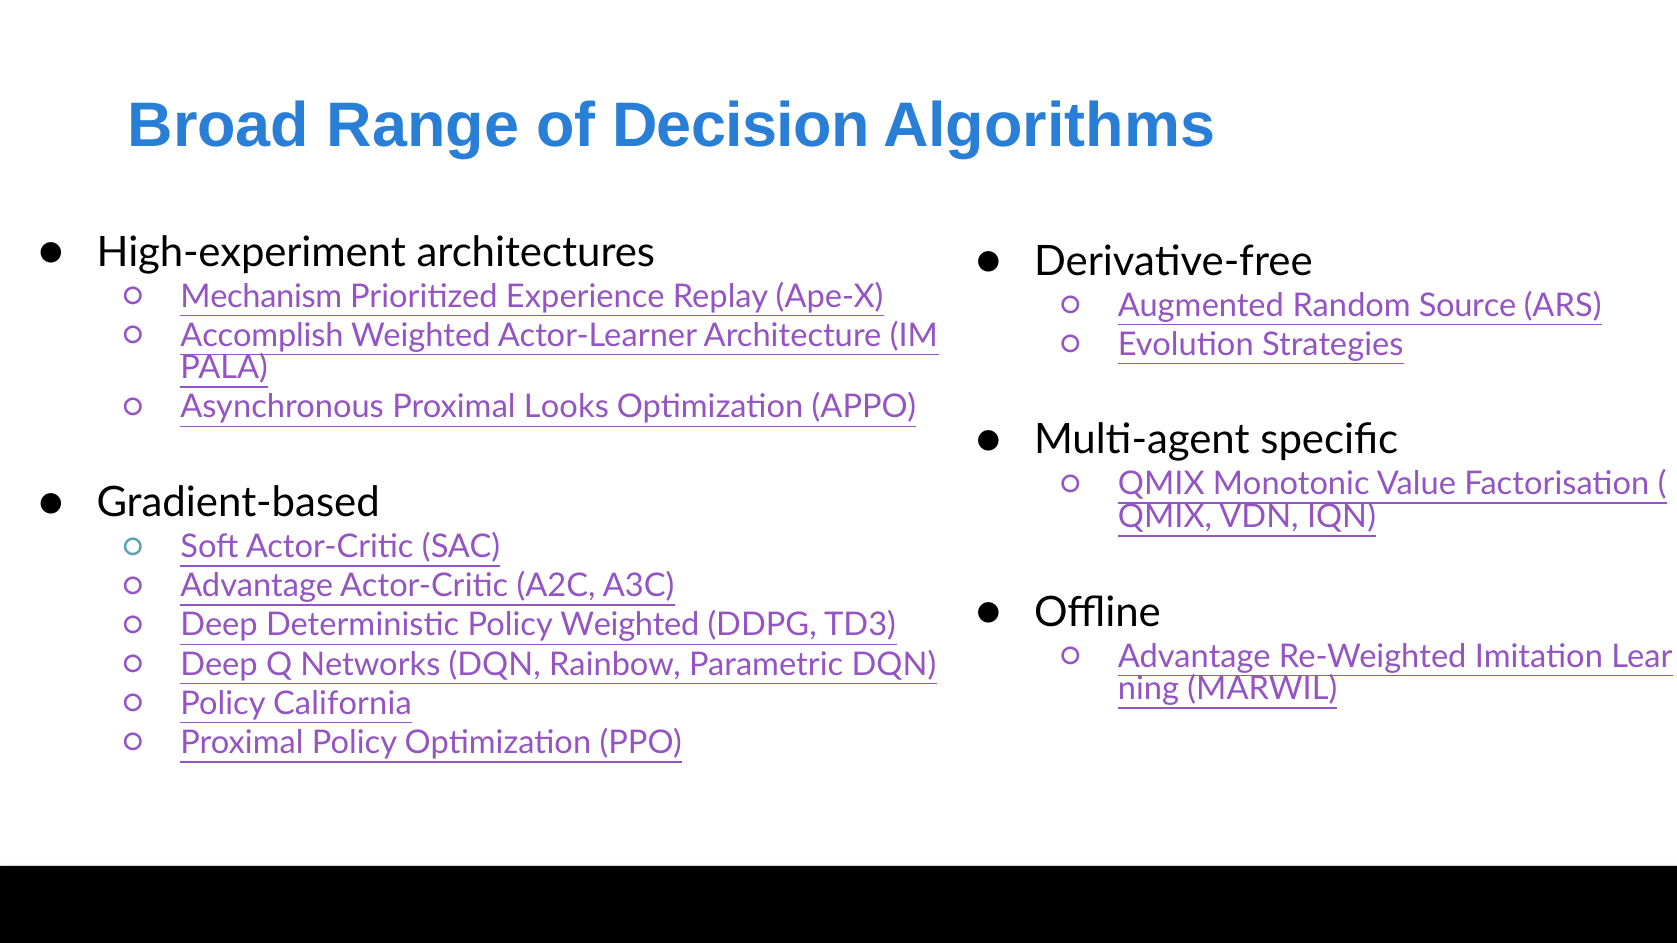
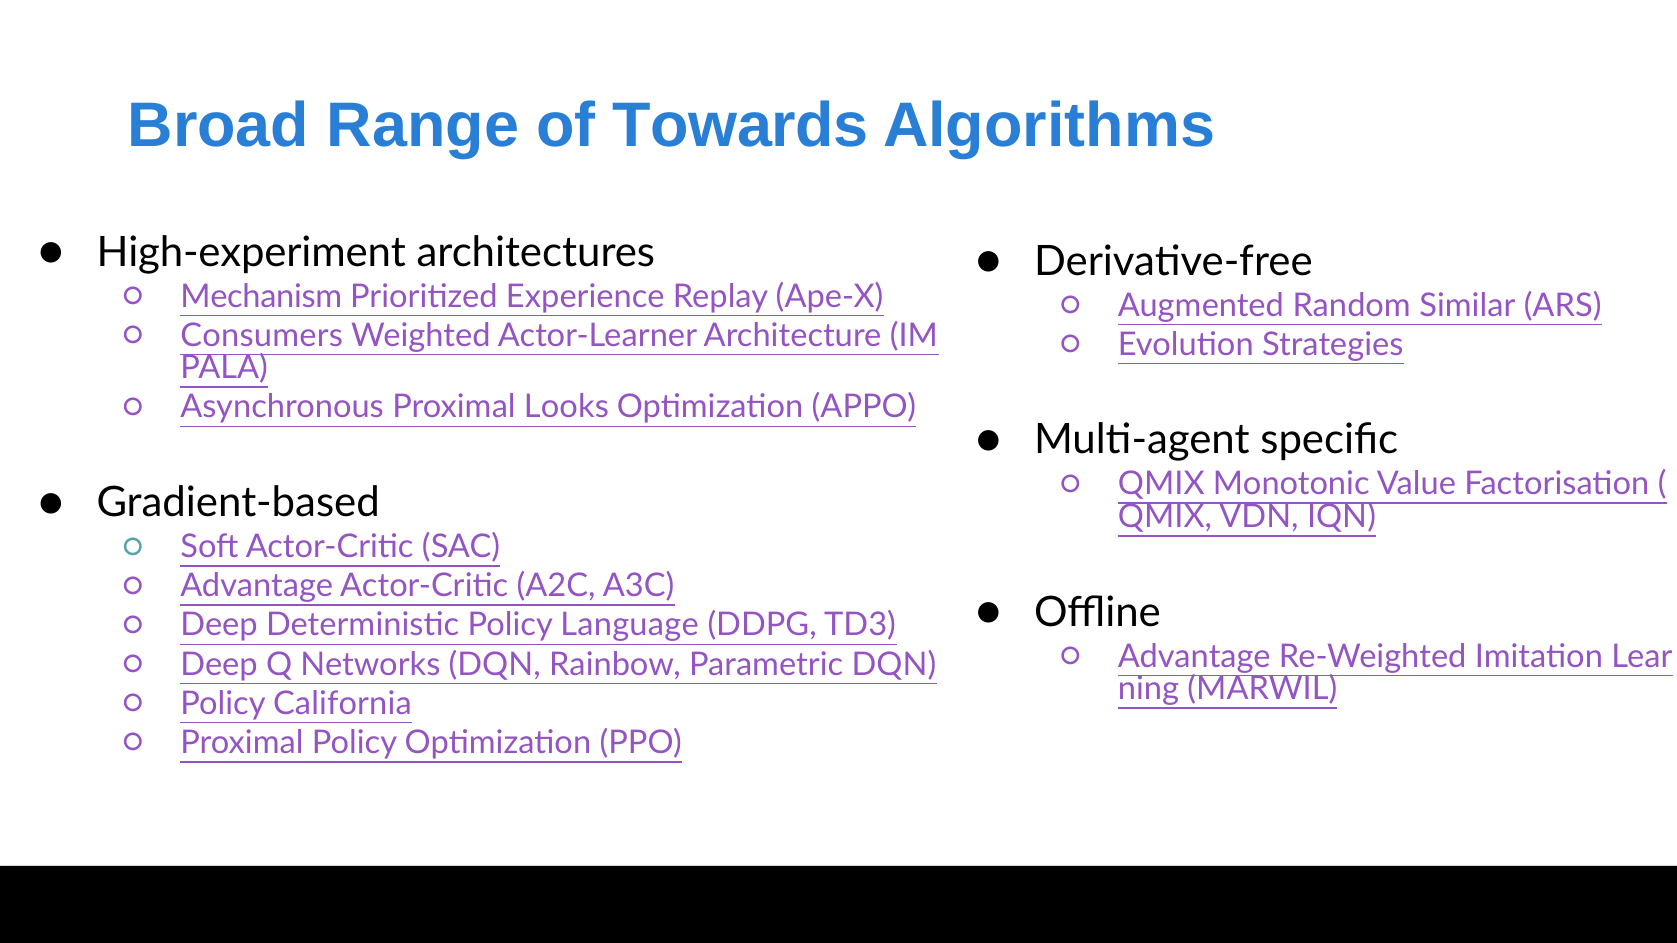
Decision: Decision -> Towards (741, 126)
Source: Source -> Similar (1467, 305)
Accomplish: Accomplish -> Consumers (262, 336)
Policy Weighted: Weighted -> Language (630, 625)
